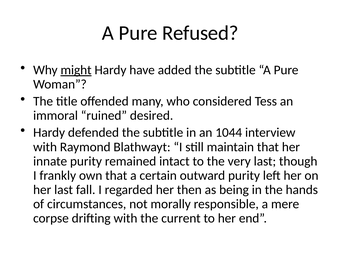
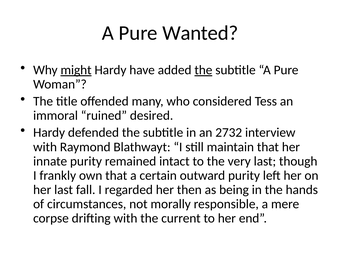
Refused: Refused -> Wanted (200, 33)
the underline: none -> present (203, 70)
1044: 1044 -> 2732 (229, 133)
